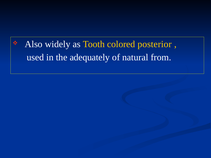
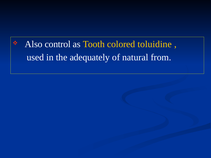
widely: widely -> control (58, 44)
posterior: posterior -> toluidine (155, 44)
